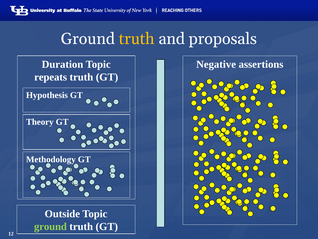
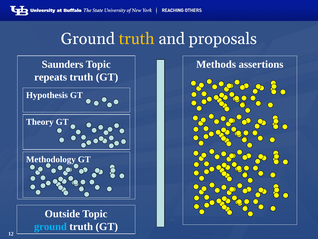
Duration: Duration -> Saunders (63, 64)
Negative: Negative -> Methods (216, 64)
ground colour: light green -> light blue (50, 226)
